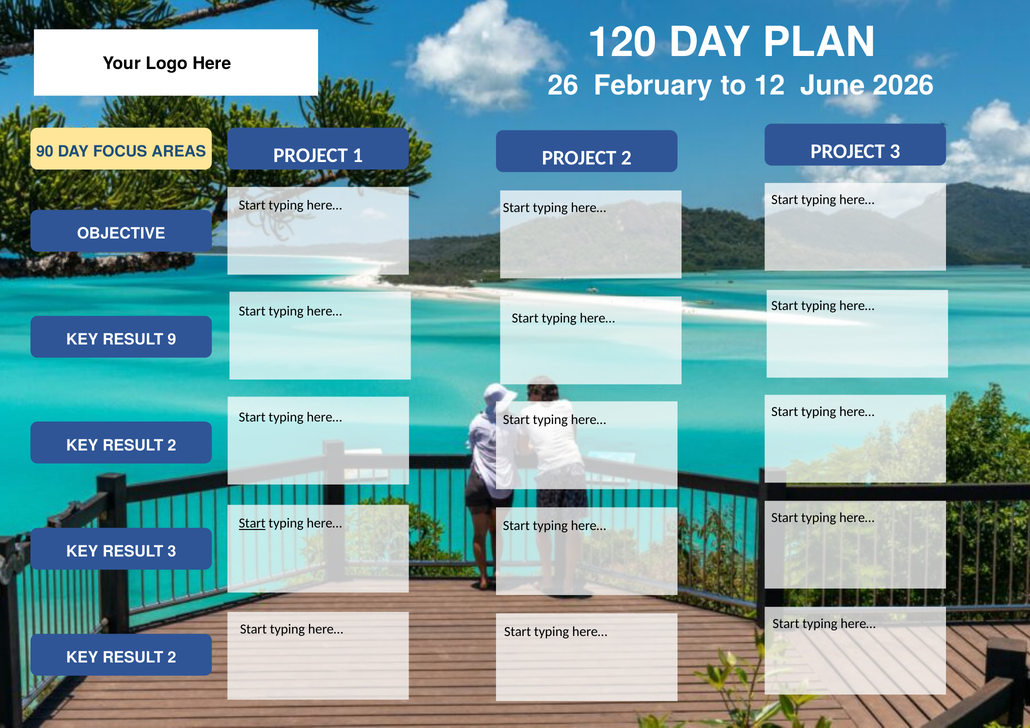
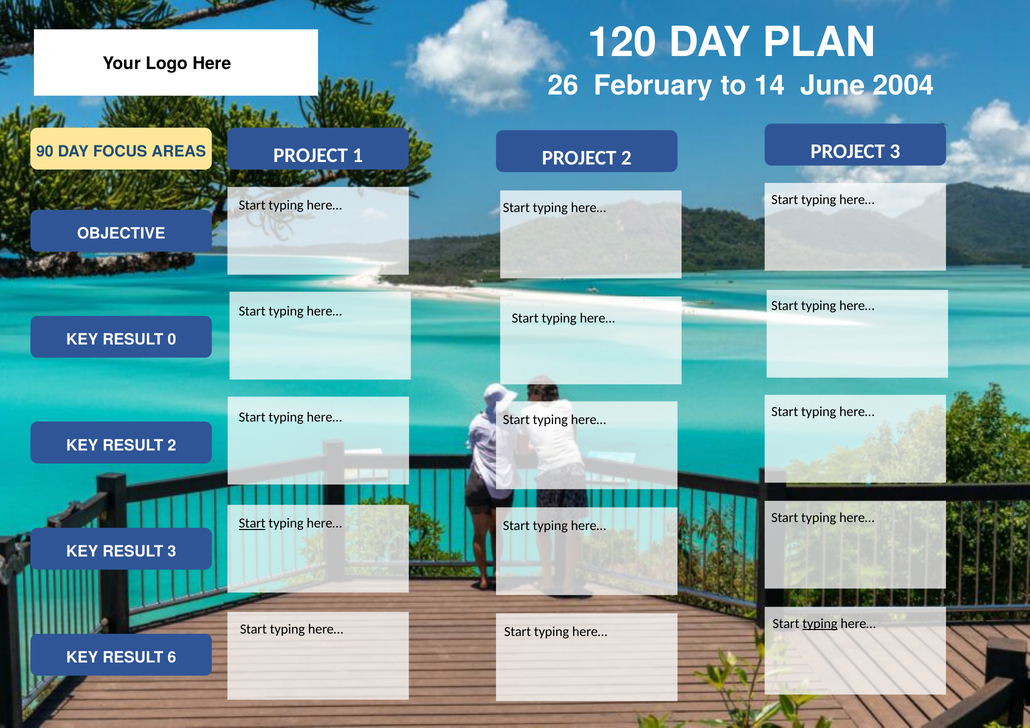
12: 12 -> 14 (770, 86)
2026: 2026 -> 2004 (904, 86)
9: 9 -> 0 (172, 340)
typing underline: none -> present (820, 624)
2: 2 -> 6 (172, 658)
